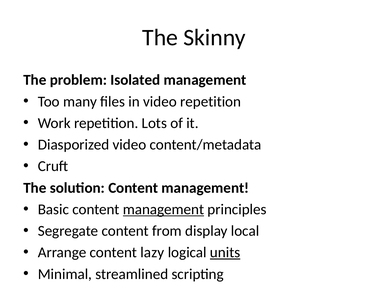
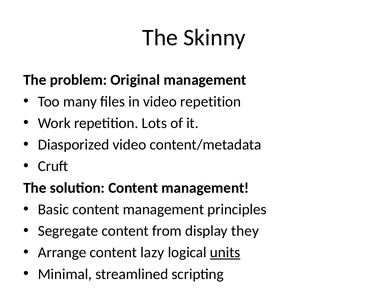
Isolated: Isolated -> Original (135, 80)
management underline: present -> none (164, 209)
local: local -> they (245, 231)
